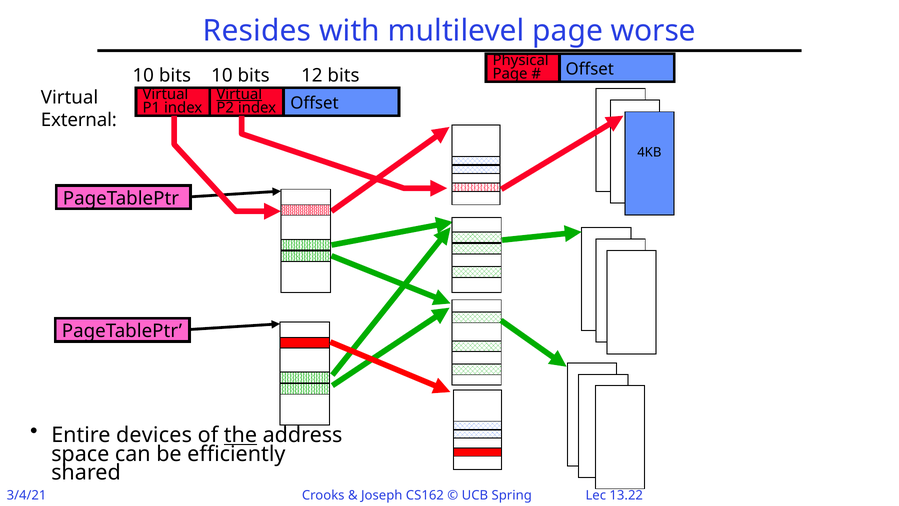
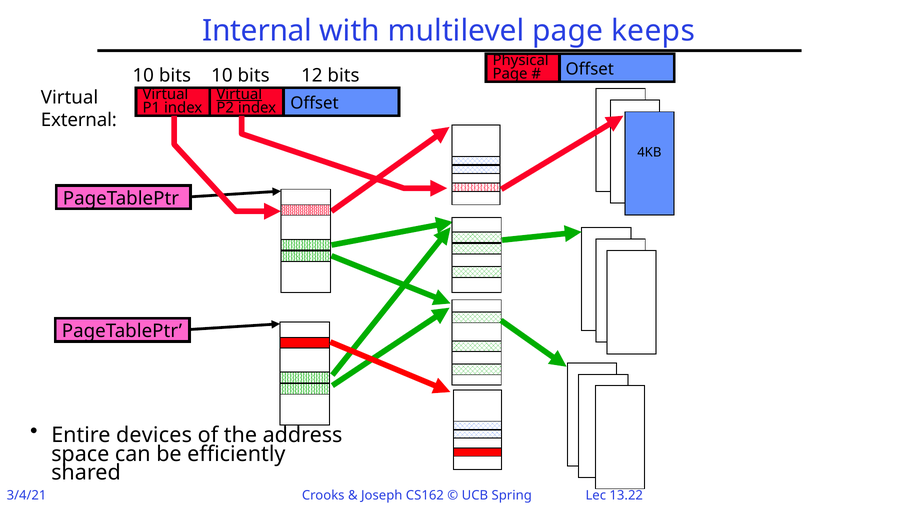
Resides: Resides -> Internal (257, 31)
worse: worse -> keeps (653, 31)
the underline: present -> none (240, 435)
